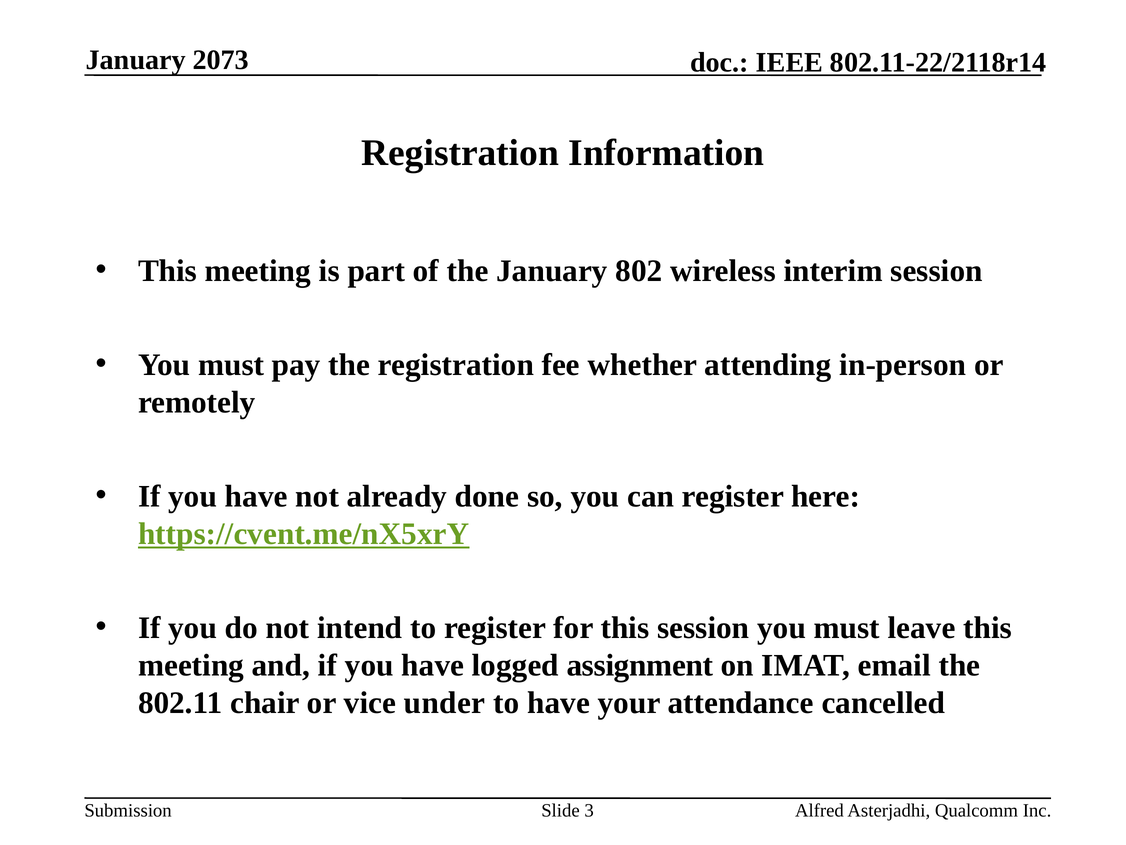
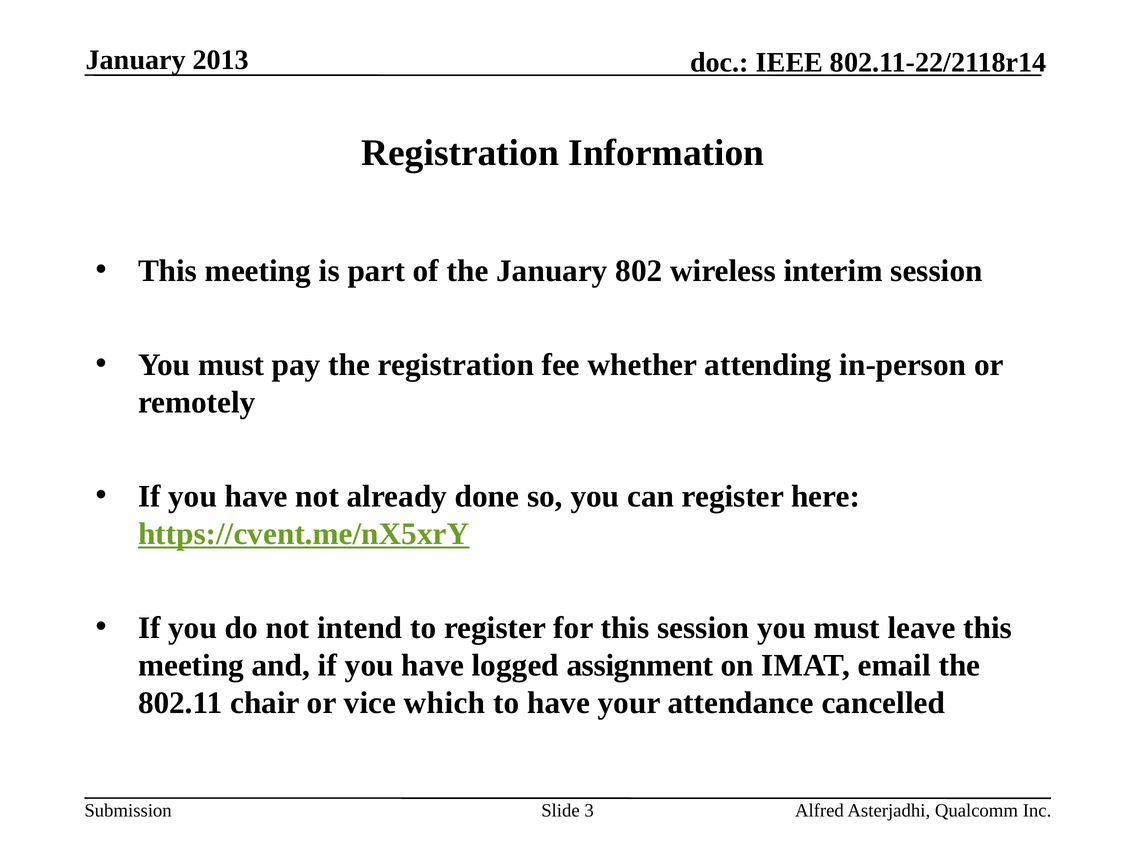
2073: 2073 -> 2013 (221, 60)
under: under -> which (445, 702)
